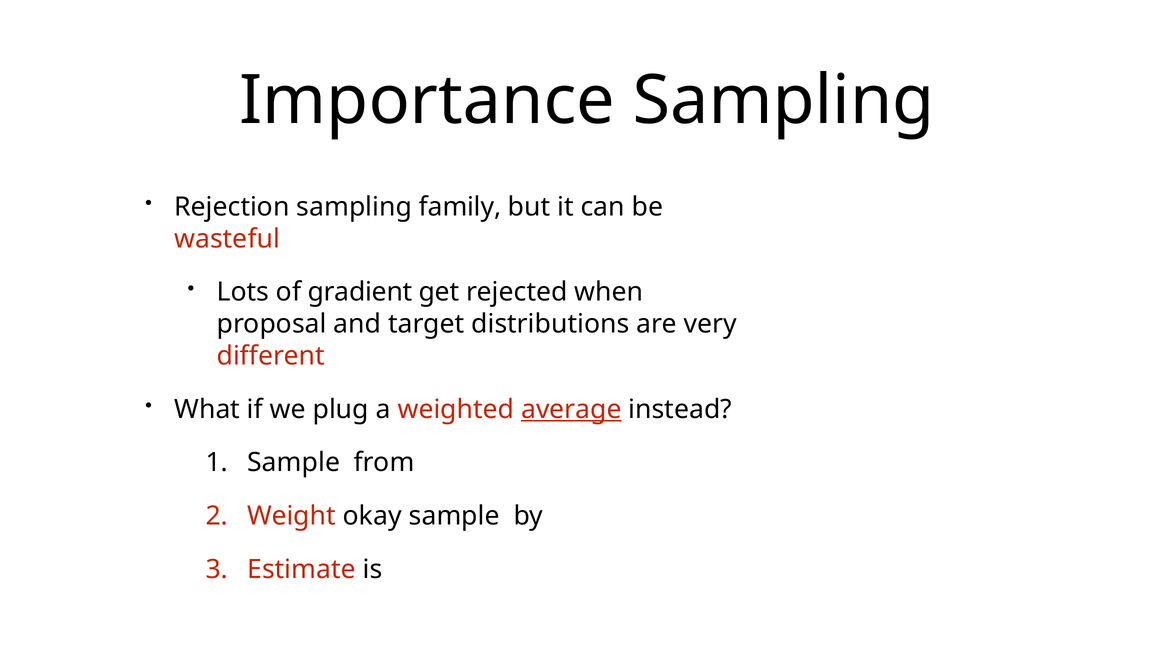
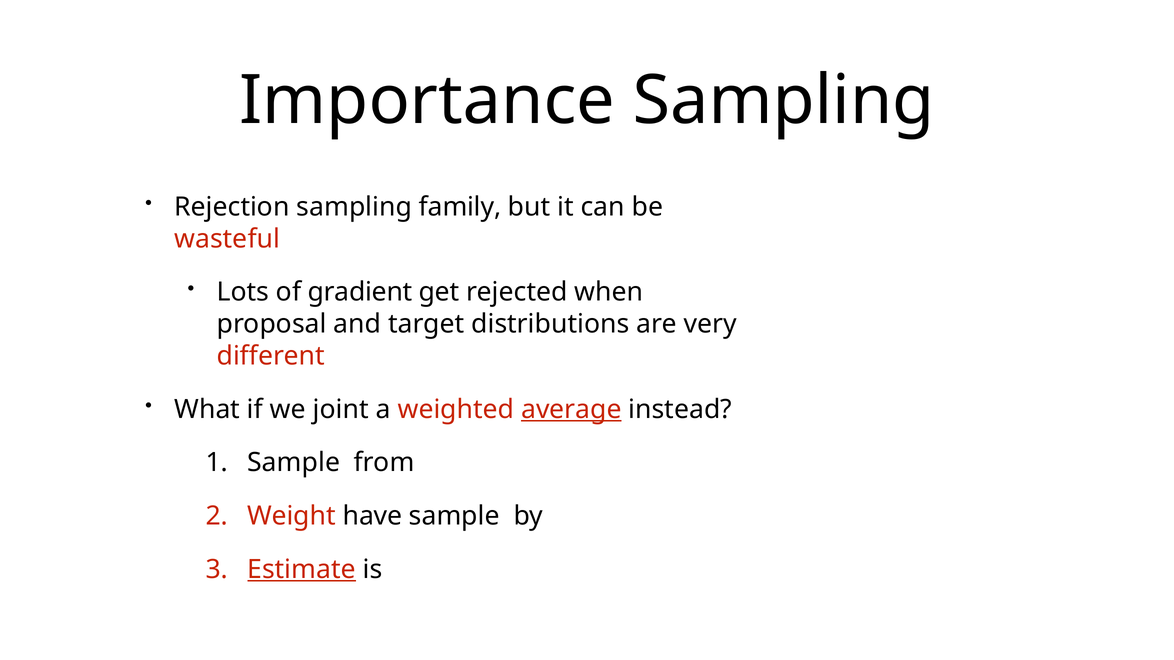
plug: plug -> joint (341, 410)
okay: okay -> have (372, 516)
Estimate underline: none -> present (302, 570)
